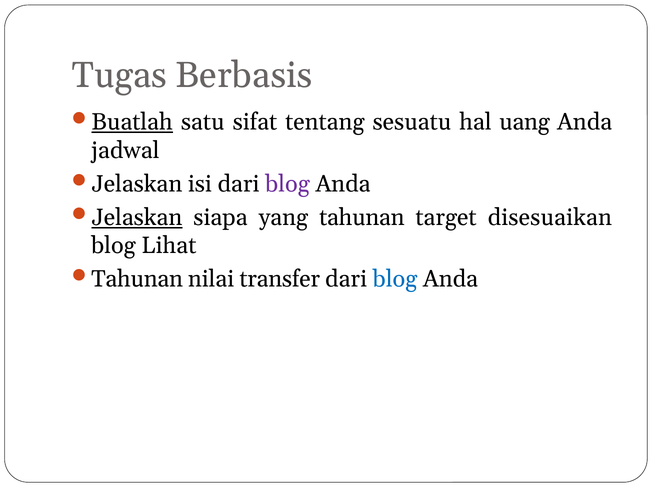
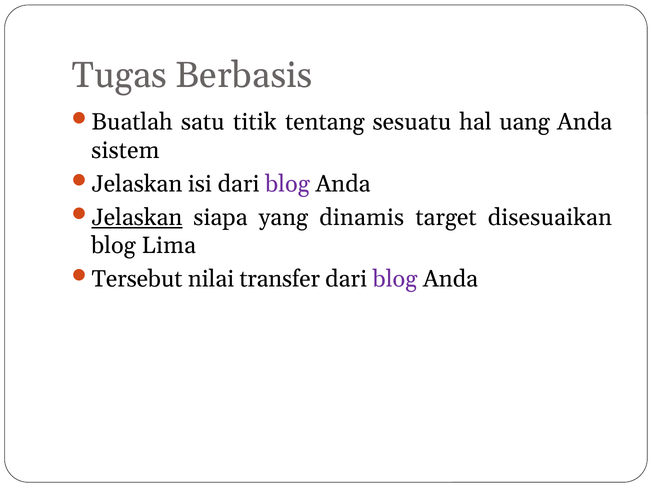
Buatlah underline: present -> none (132, 122)
sifat: sifat -> titik (255, 122)
jadwal: jadwal -> sistem (125, 150)
yang tahunan: tahunan -> dinamis (362, 217)
Lihat: Lihat -> Lima (169, 246)
Tahunan: Tahunan -> Tersebut (137, 279)
blog colour: blue -> purple (395, 279)
